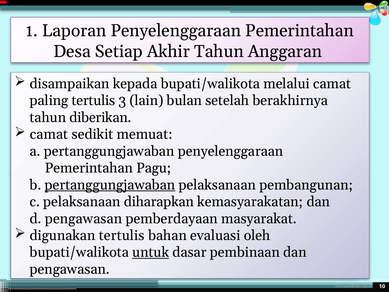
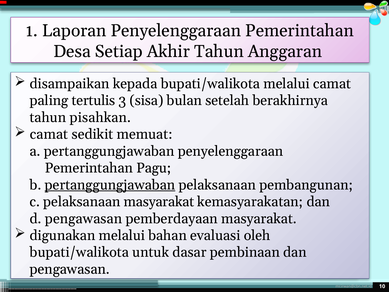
lain: lain -> sisa (146, 101)
diberikan: diberikan -> pisahkan (100, 117)
pelaksanaan diharapkan: diharapkan -> masyarakat (159, 202)
digunakan tertulis: tertulis -> melalui (122, 235)
untuk underline: present -> none (151, 252)
